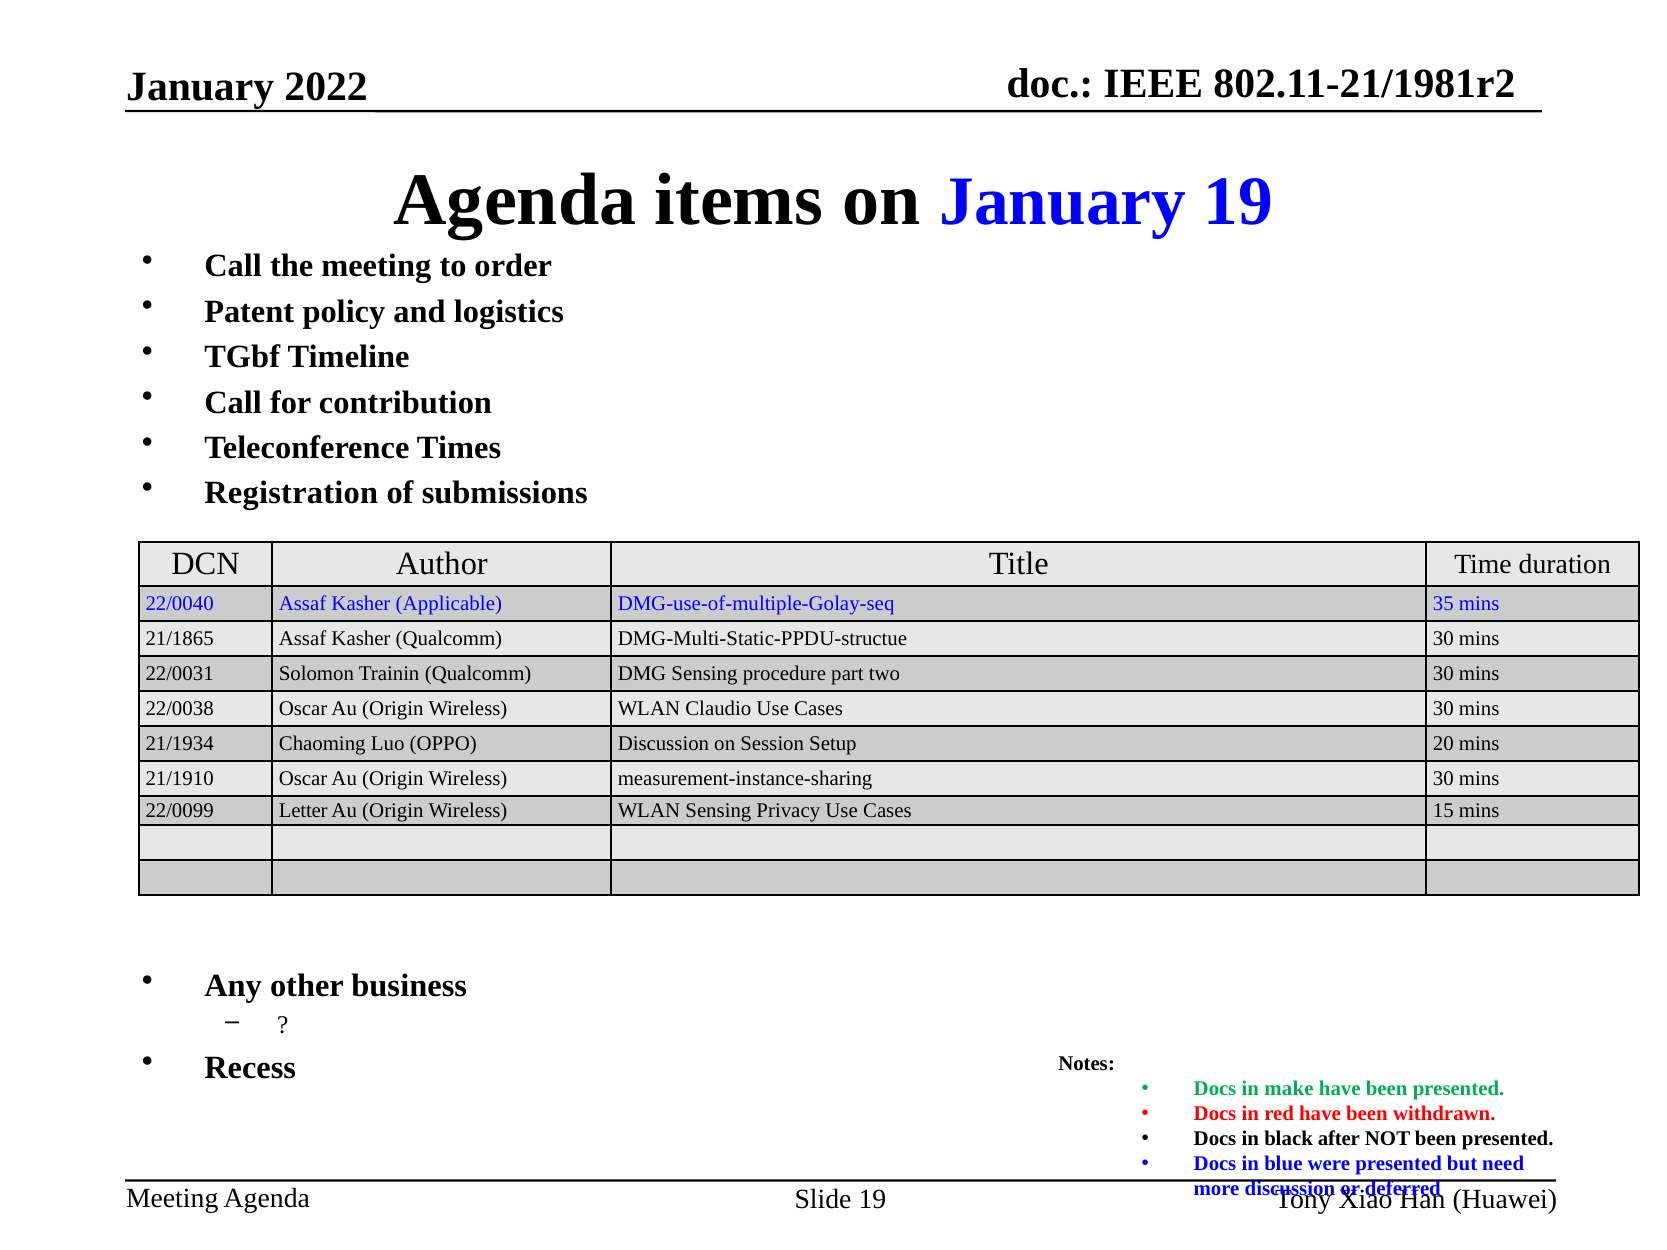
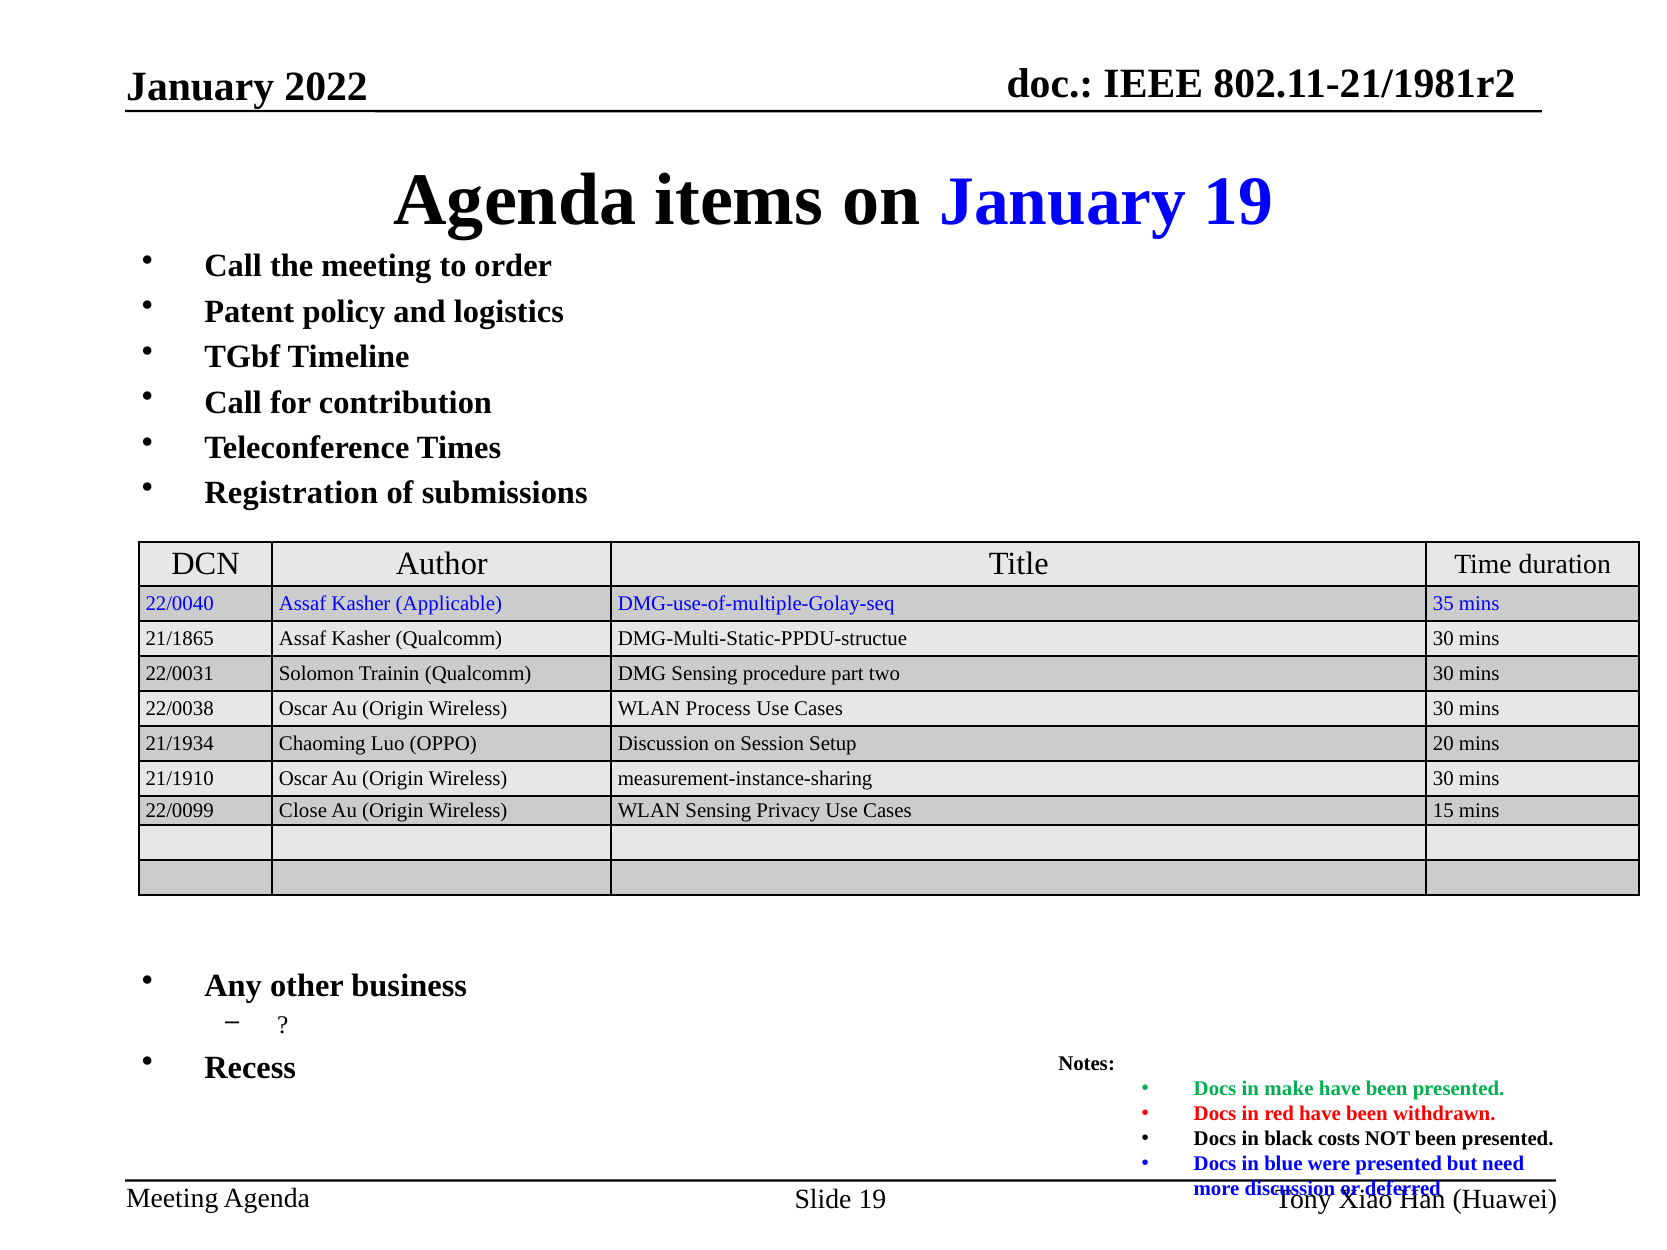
Claudio: Claudio -> Process (718, 709)
Letter: Letter -> Close (303, 811)
after: after -> costs (1339, 1139)
